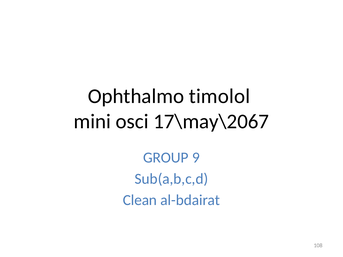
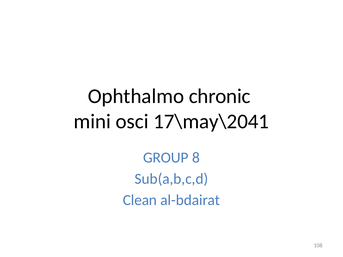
timolol: timolol -> chronic (220, 96)
17\may\2067: 17\may\2067 -> 17\may\2041 (211, 122)
9: 9 -> 8 (196, 158)
